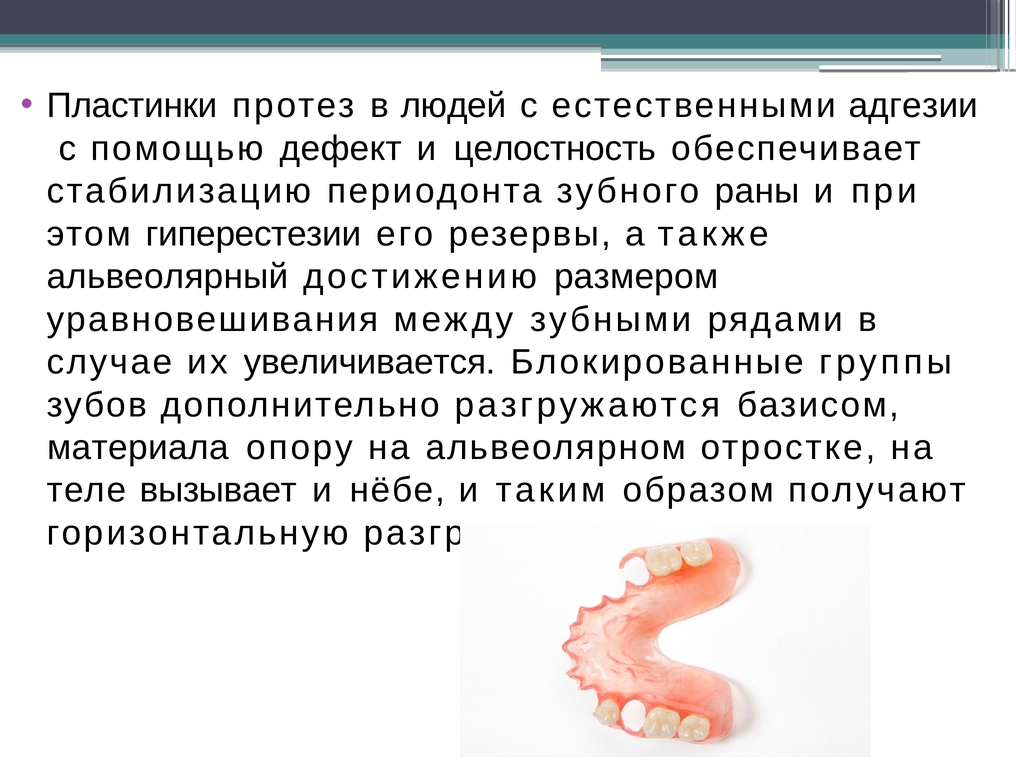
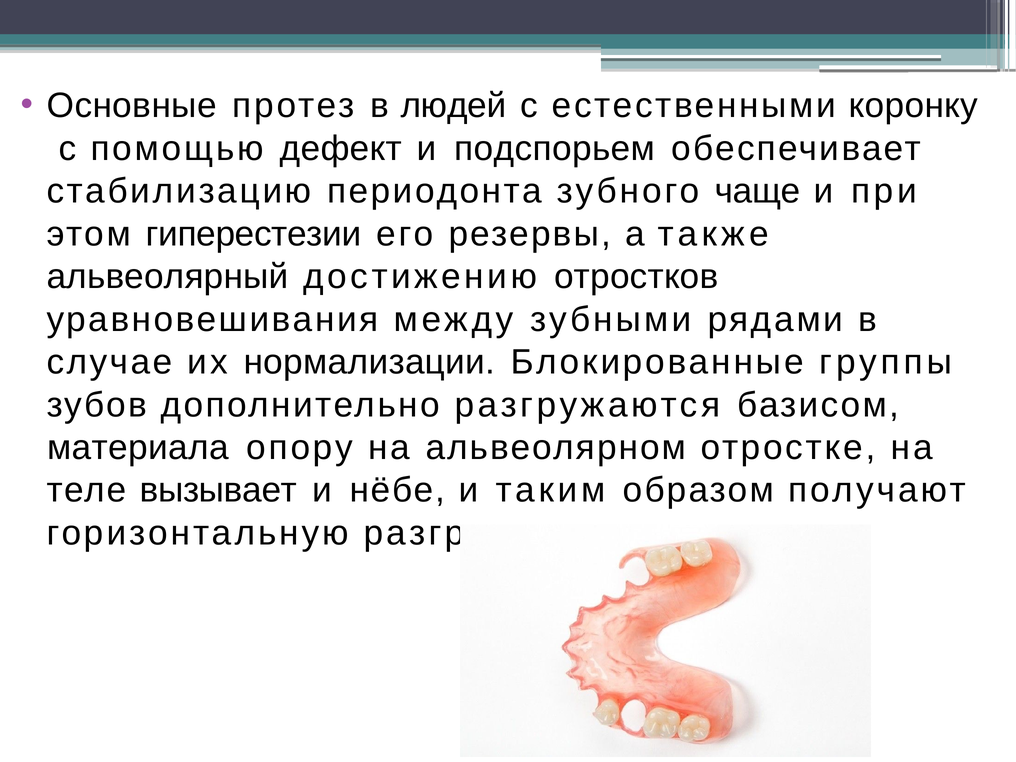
Пластинки: Пластинки -> Основные (132, 106)
адгезии: адгезии -> коронку (913, 106)
целостность: целостность -> подспорьем (555, 149)
раны: раны -> чаще (758, 191)
размером: размером -> отростков (636, 277)
увеличивается: увеличивается -> нормализации (369, 362)
